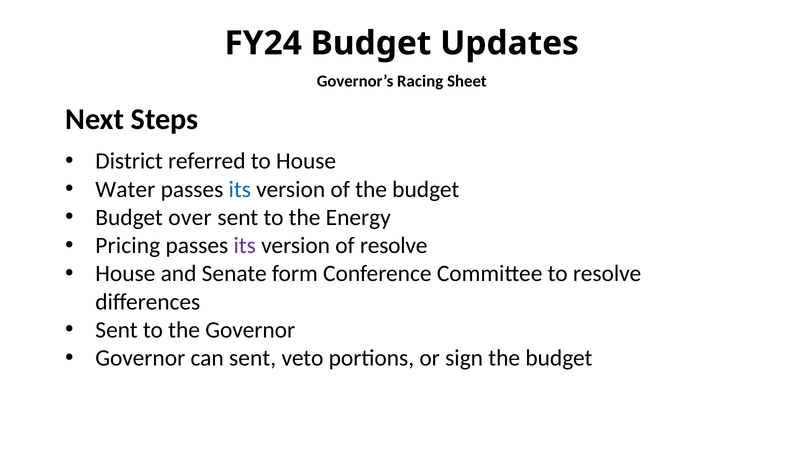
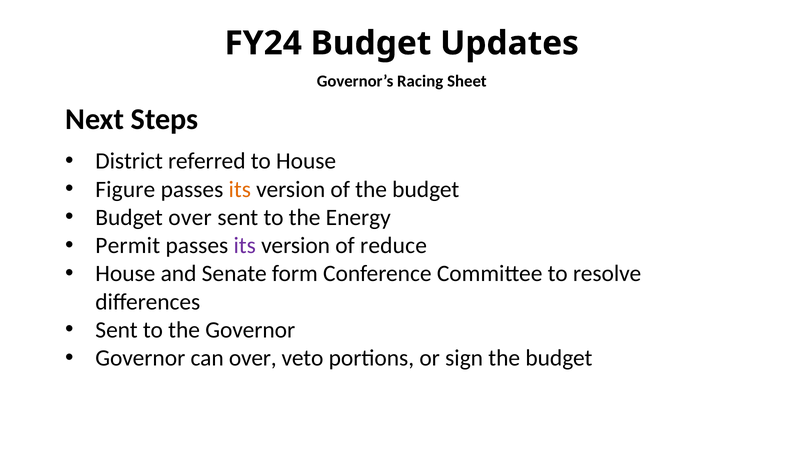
Water: Water -> Figure (125, 189)
its colour: blue -> orange (240, 189)
Pricing: Pricing -> Permit (128, 246)
of resolve: resolve -> reduce (394, 246)
can sent: sent -> over (253, 358)
